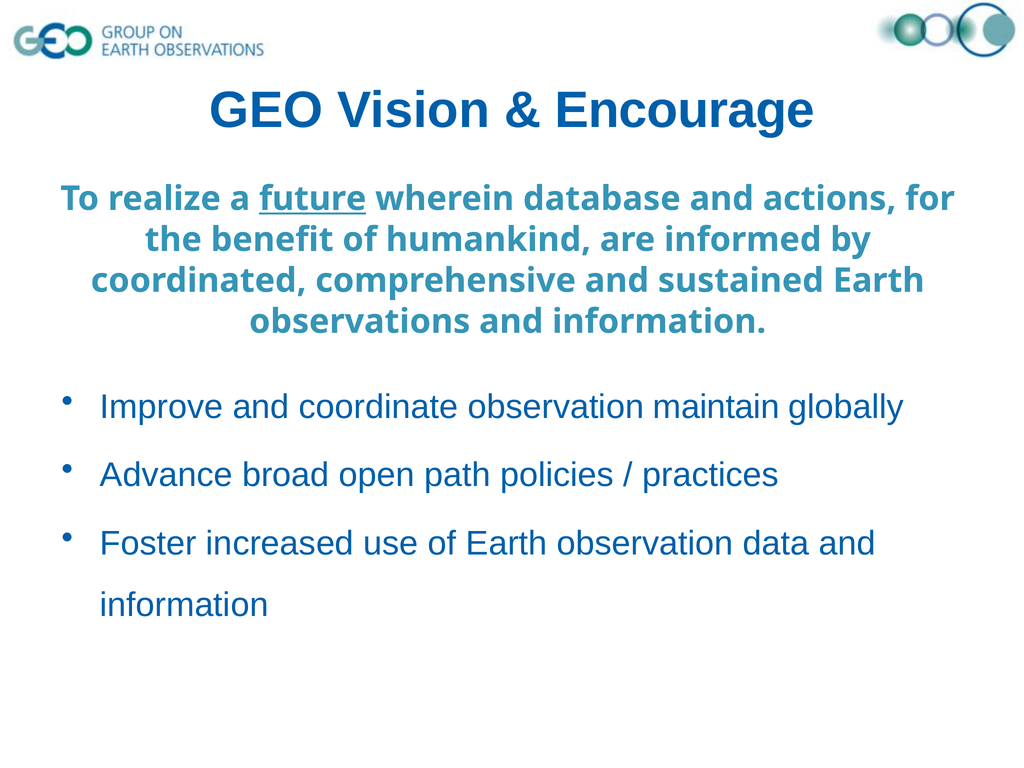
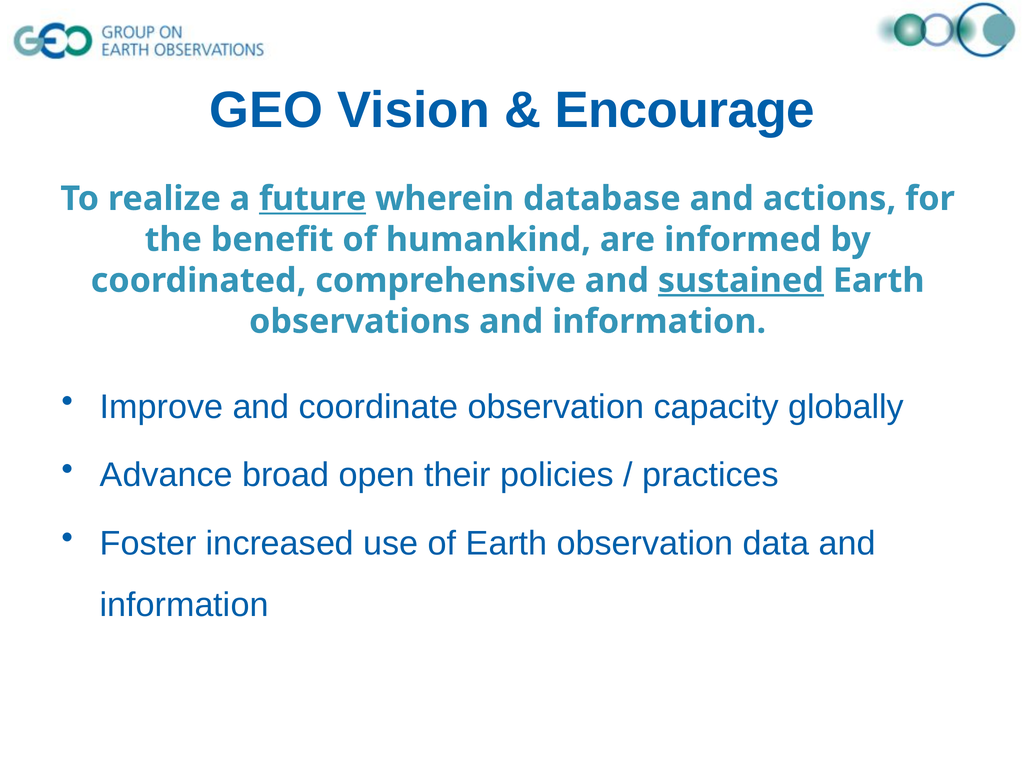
sustained underline: none -> present (741, 281)
maintain: maintain -> capacity (716, 407)
path: path -> their (457, 475)
